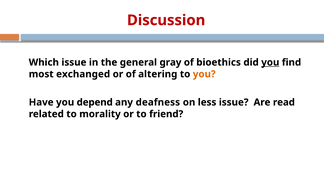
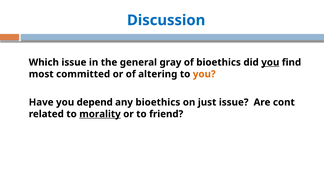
Discussion colour: red -> blue (166, 20)
exchanged: exchanged -> committed (83, 74)
any deafness: deafness -> bioethics (158, 102)
less: less -> just (207, 102)
read: read -> cont (284, 102)
morality underline: none -> present (100, 114)
